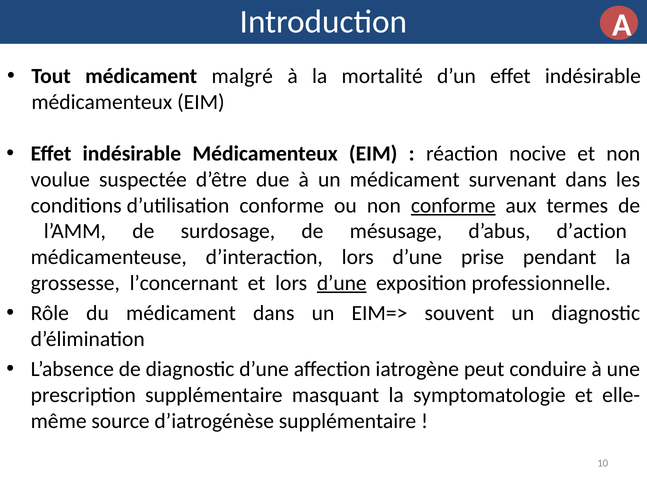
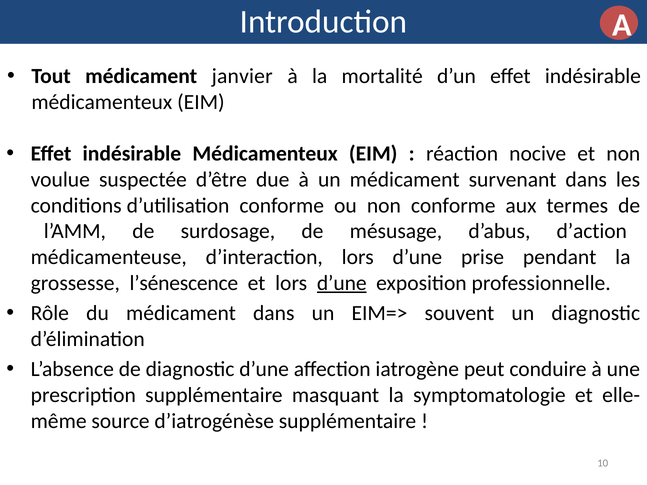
malgré: malgré -> janvier (242, 76)
conforme underline: present -> none (453, 206)
l’concernant: l’concernant -> l’sénescence (184, 283)
